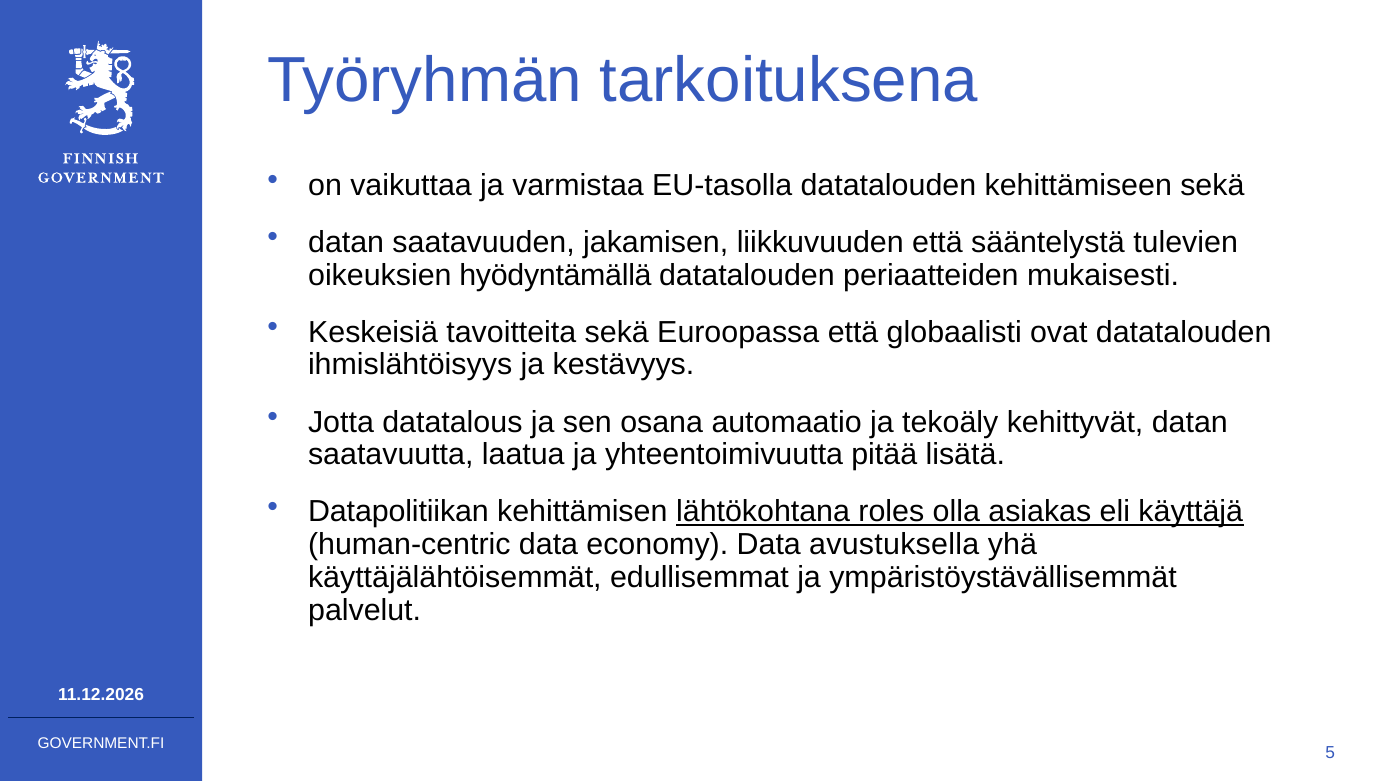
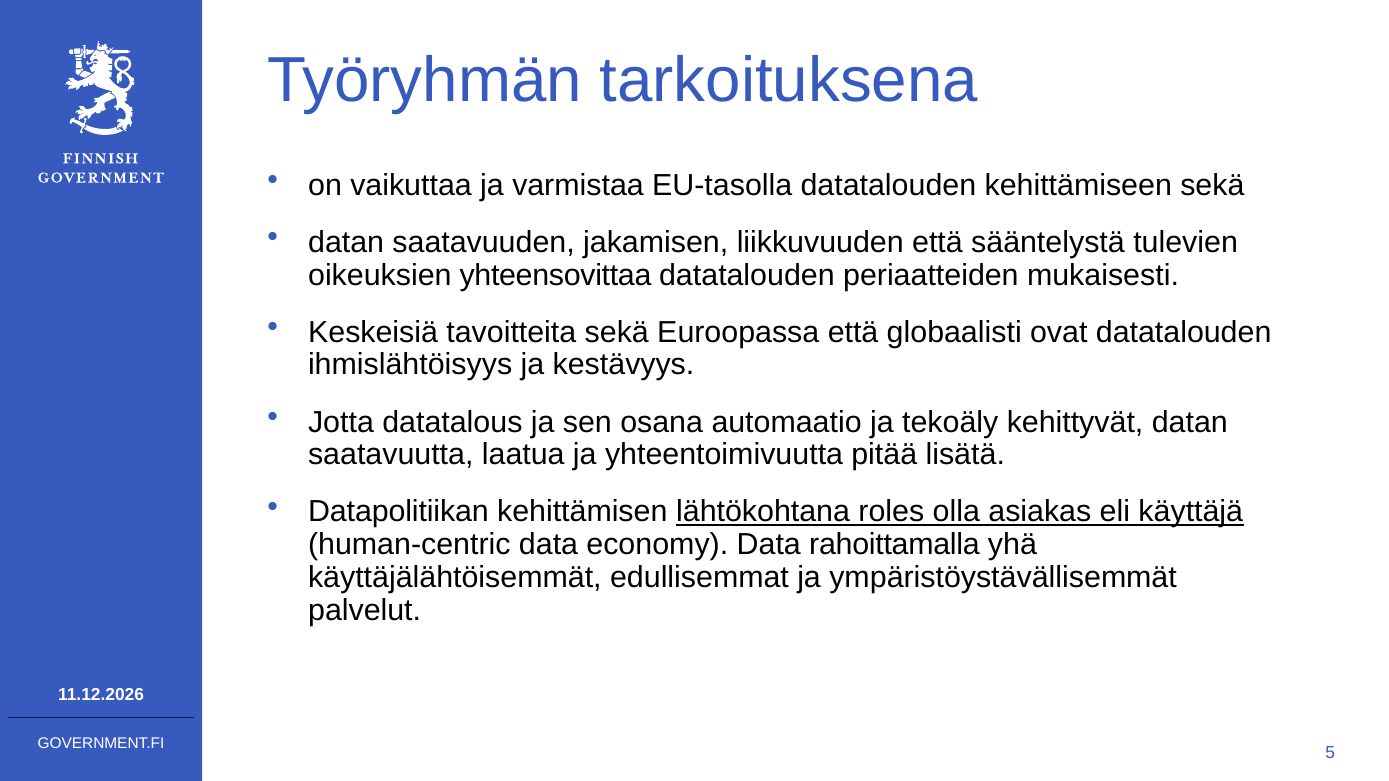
hyödyntämällä: hyödyntämällä -> yhteensovittaa (555, 275)
avustuksella: avustuksella -> rahoittamalla (895, 545)
